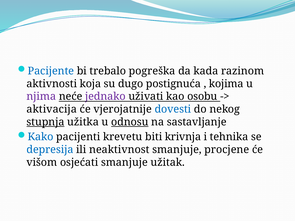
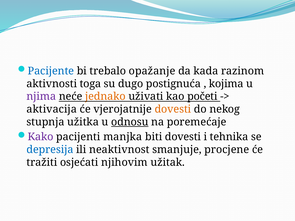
pogreška: pogreška -> opažanje (152, 71)
koja: koja -> toga (90, 84)
jednako colour: purple -> orange (105, 97)
osobu: osobu -> početi (202, 97)
dovesti colour: blue -> orange (173, 109)
stupnja underline: present -> none (45, 122)
sastavljanje: sastavljanje -> poremećaje (197, 122)
Kako colour: blue -> purple (41, 137)
krevetu: krevetu -> manjka (123, 137)
biti krivnja: krivnja -> dovesti (183, 137)
višom: višom -> tražiti (42, 163)
osjećati smanjuje: smanjuje -> njihovim (124, 163)
